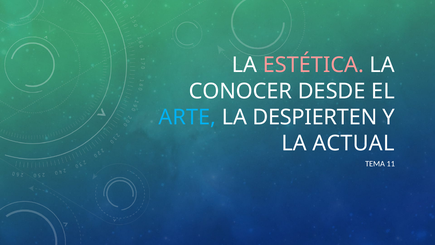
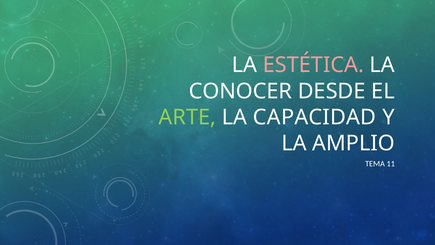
ARTE colour: light blue -> light green (187, 117)
DESPIERTEN: DESPIERTEN -> CAPACIDAD (315, 117)
ACTUAL: ACTUAL -> AMPLIO (354, 143)
